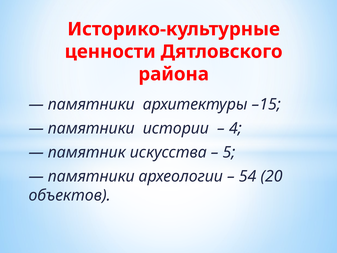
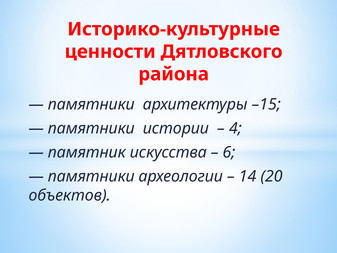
5: 5 -> 6 (229, 152)
54: 54 -> 14 (248, 176)
